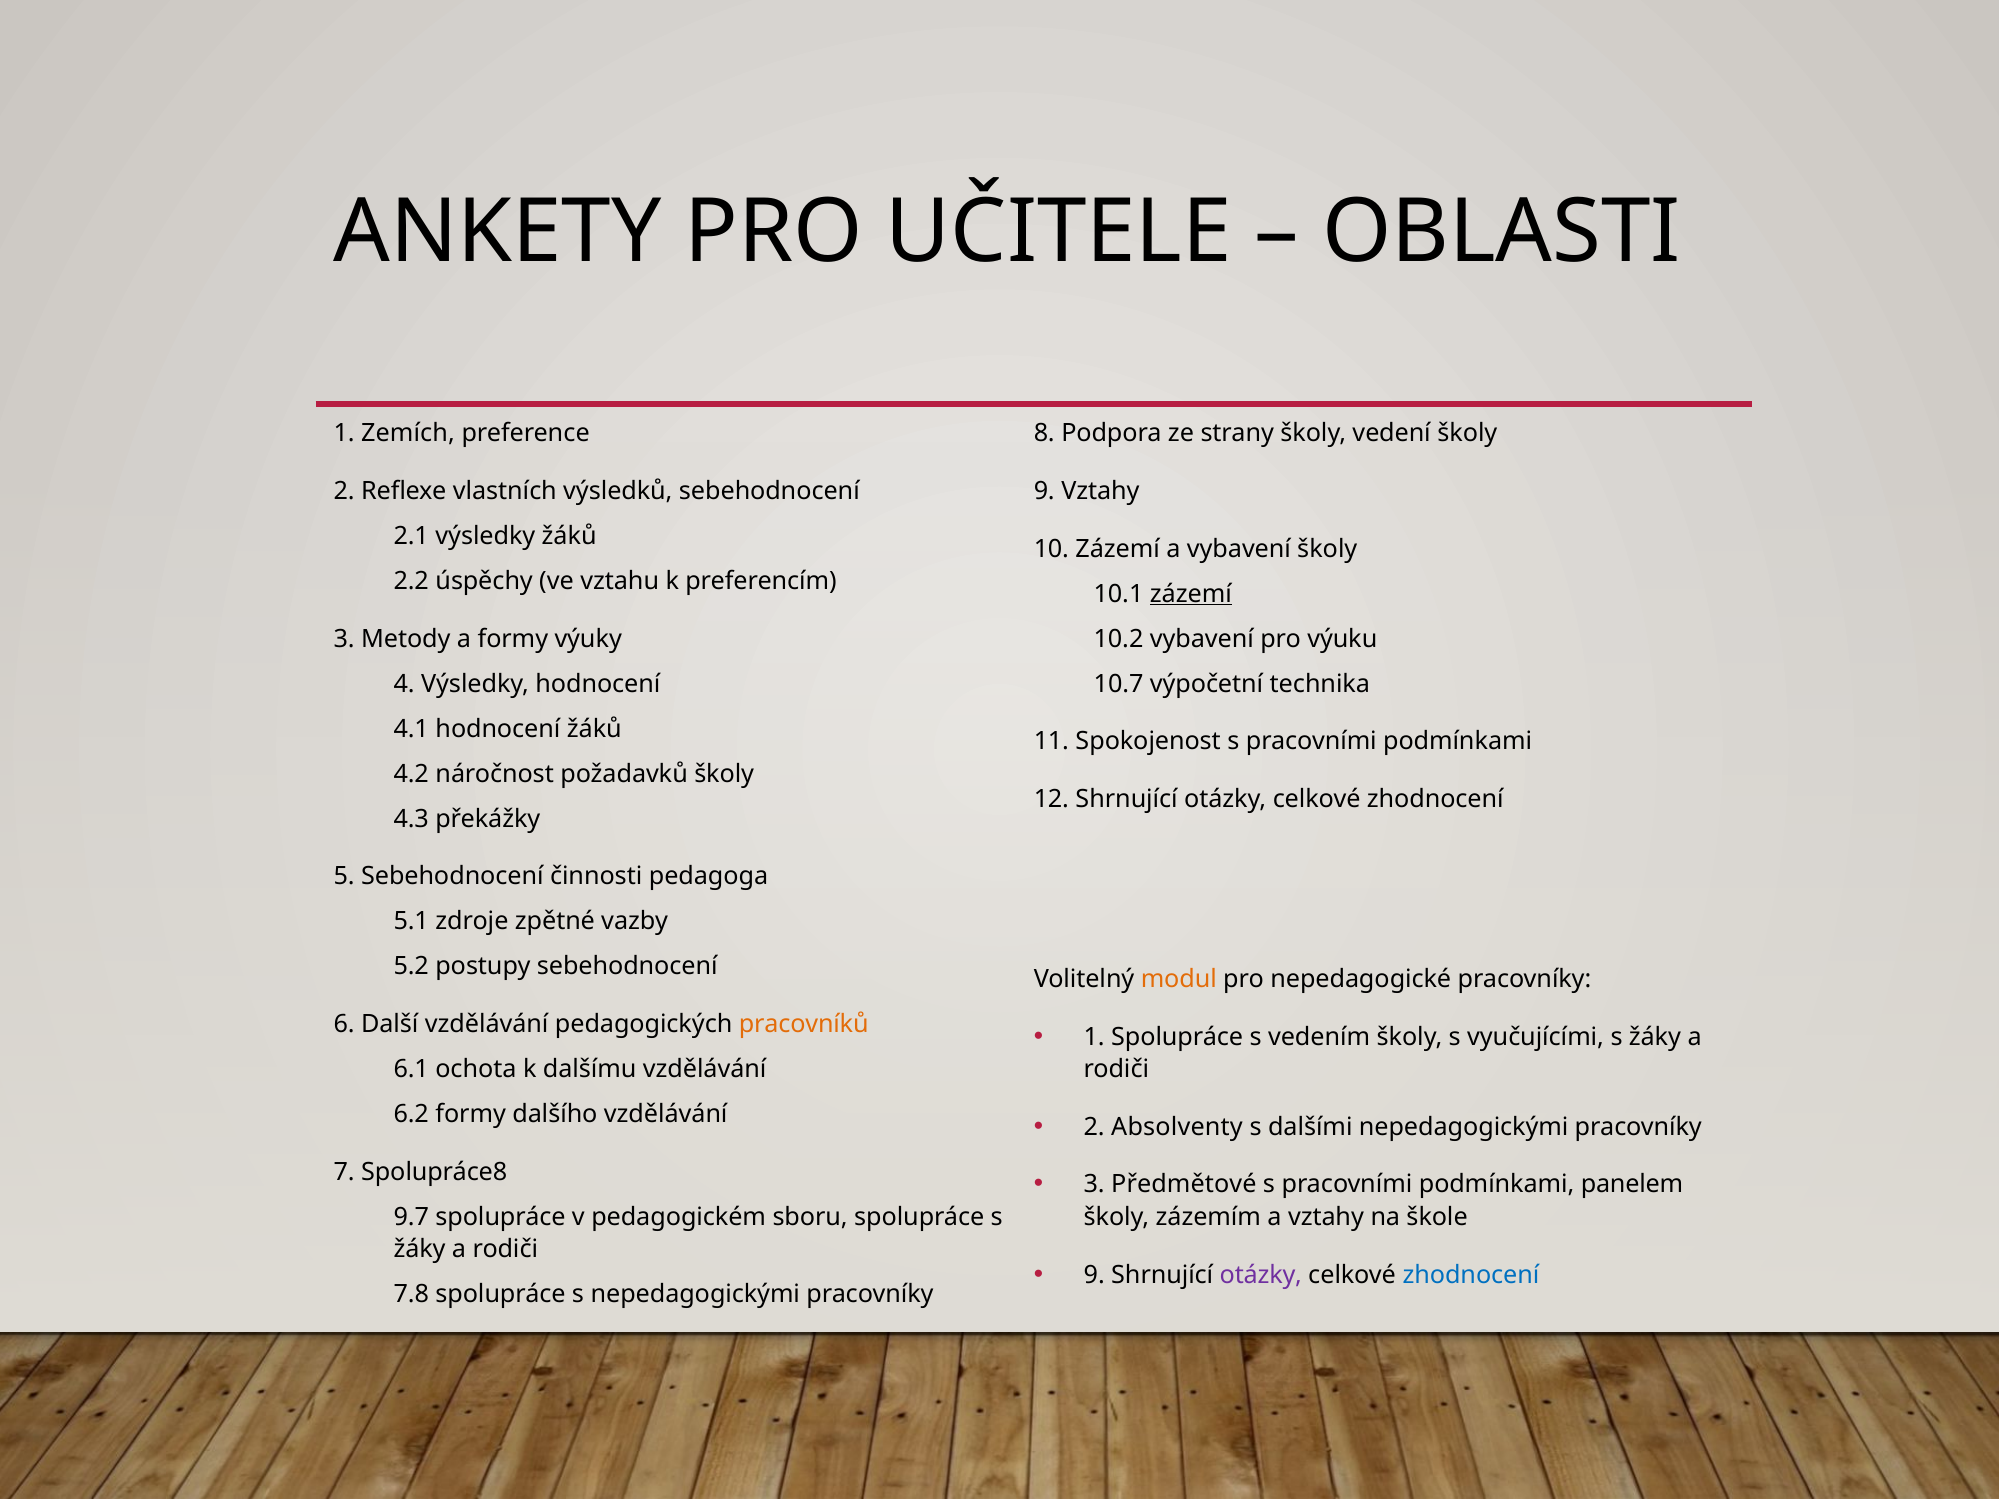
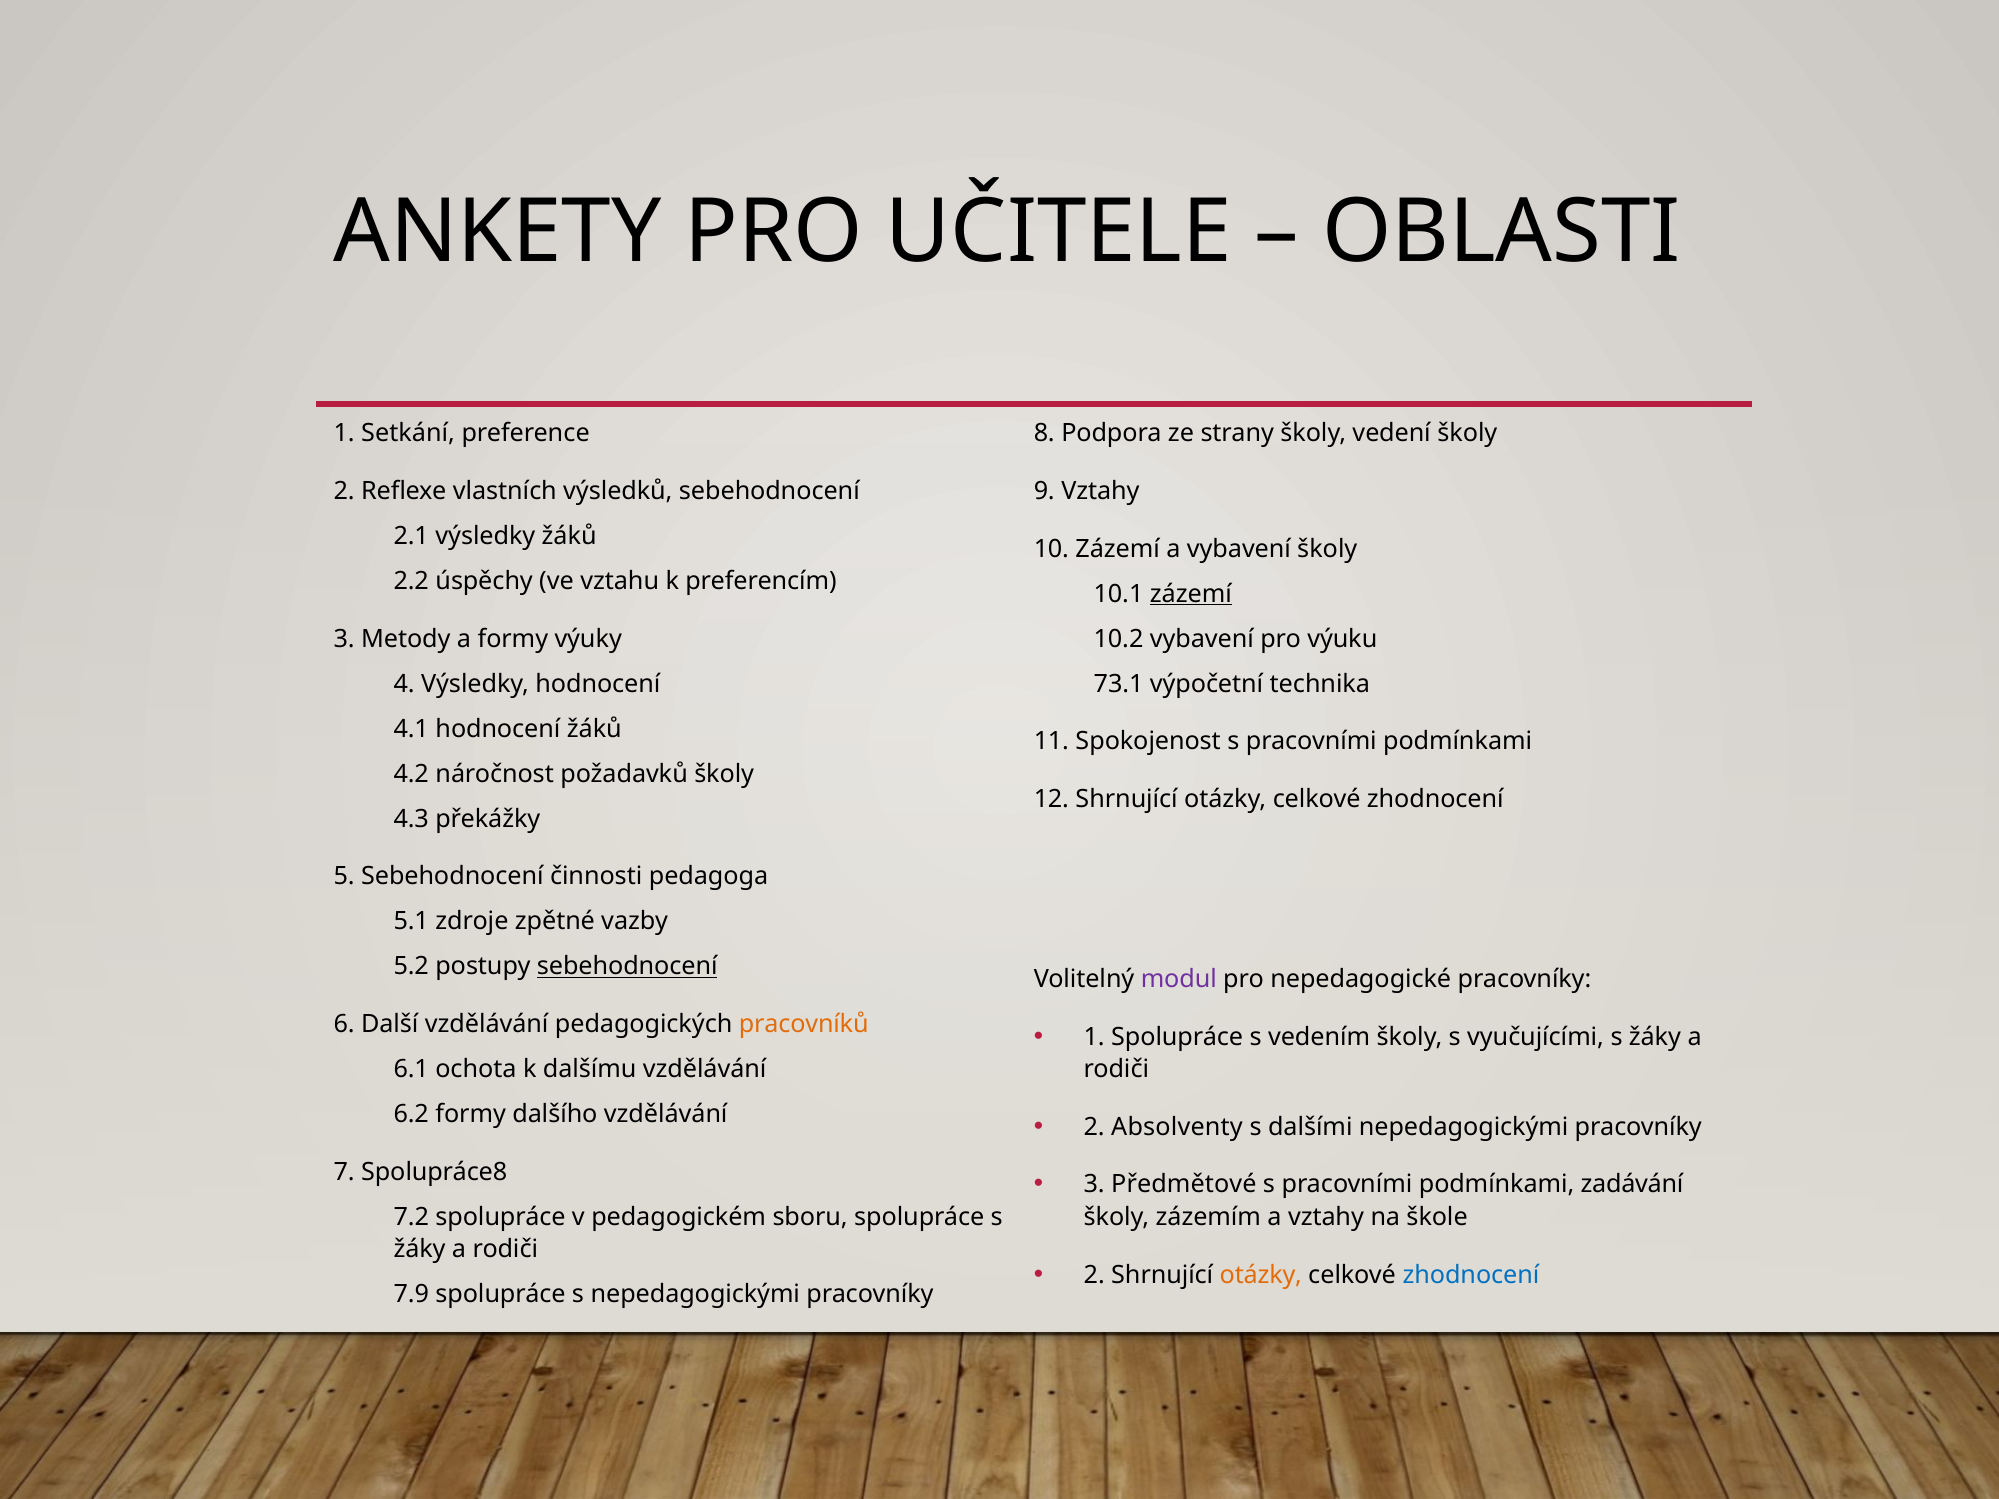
Zemích: Zemích -> Setkání (408, 434)
10.7: 10.7 -> 73.1 (1119, 684)
sebehodnocení underline: none -> present (627, 967)
modul colour: orange -> purple (1179, 979)
panelem: panelem -> zadávání (1632, 1185)
9.7: 9.7 -> 7.2 (411, 1217)
9: 9 -> 2 (1094, 1275)
otázky colour: purple -> orange (1261, 1275)
7.8: 7.8 -> 7.9 (411, 1295)
